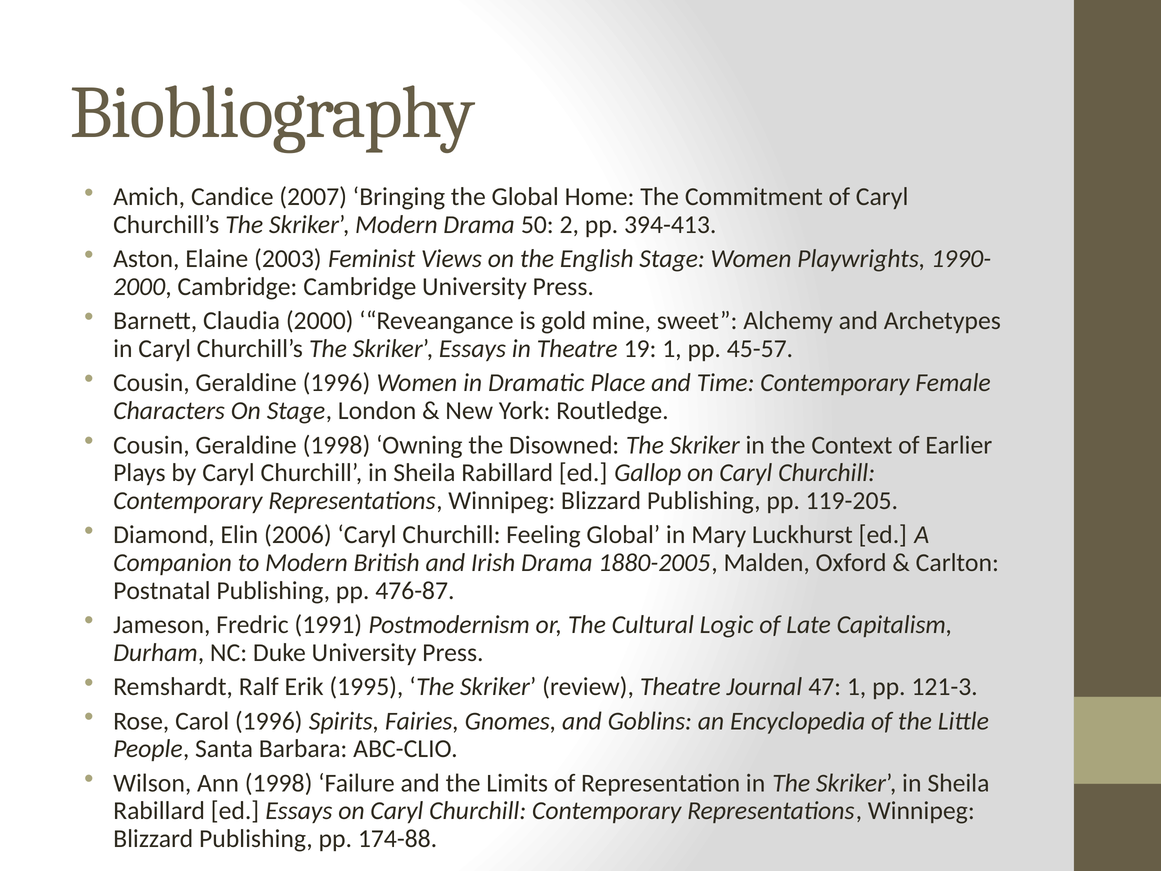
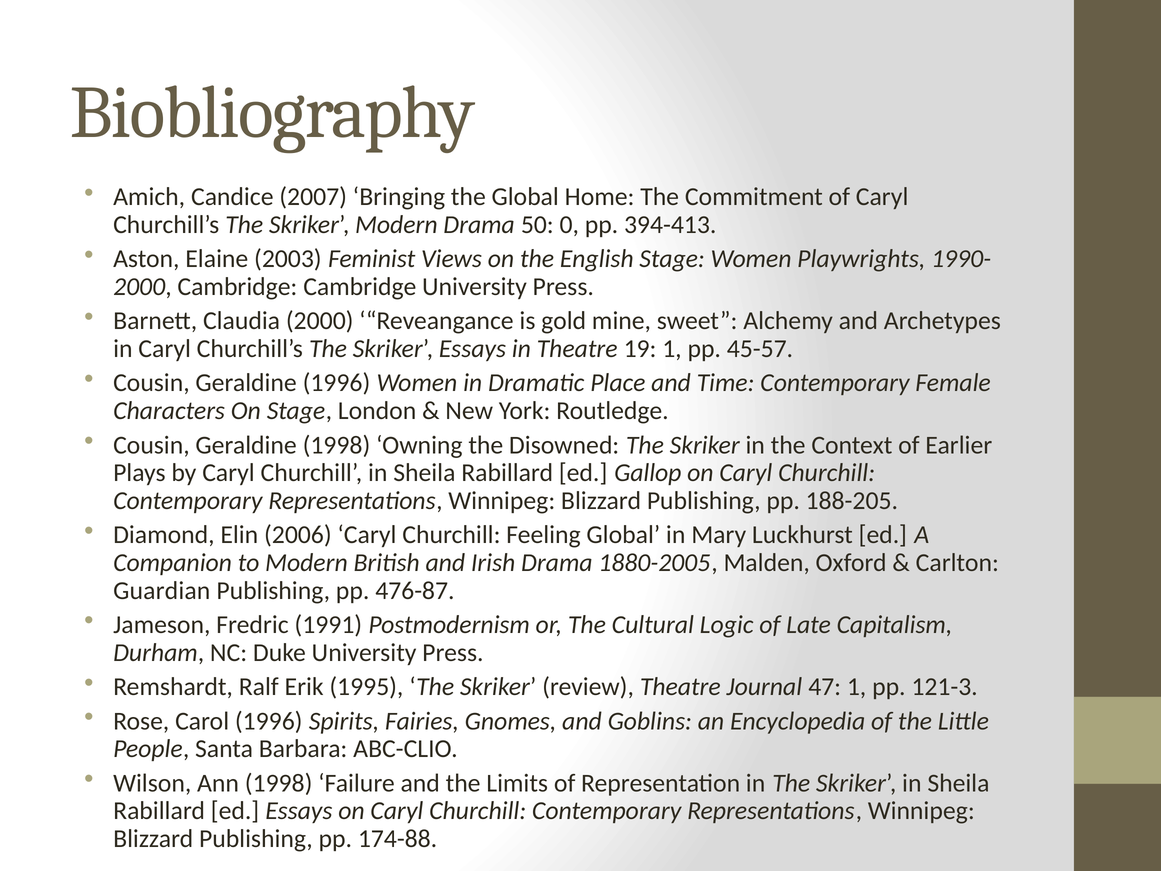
2: 2 -> 0 (569, 225)
119-205: 119-205 -> 188-205 (852, 501)
Postnatal: Postnatal -> Guardian (162, 590)
